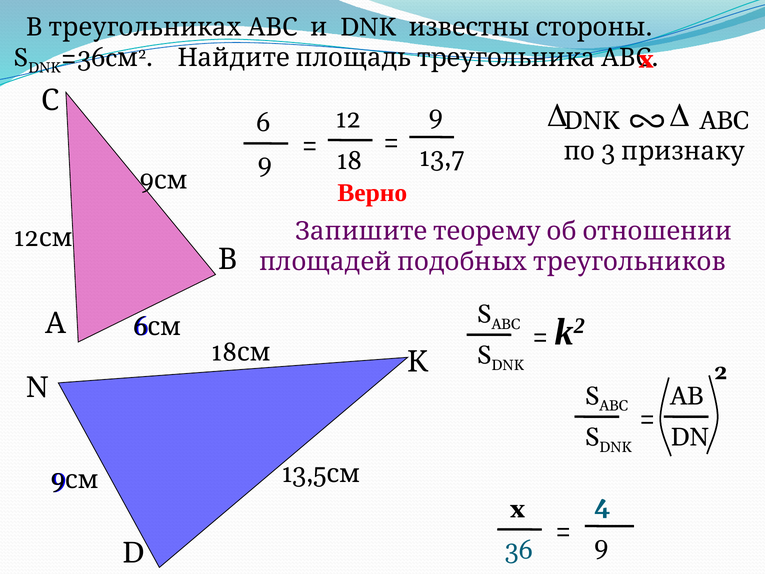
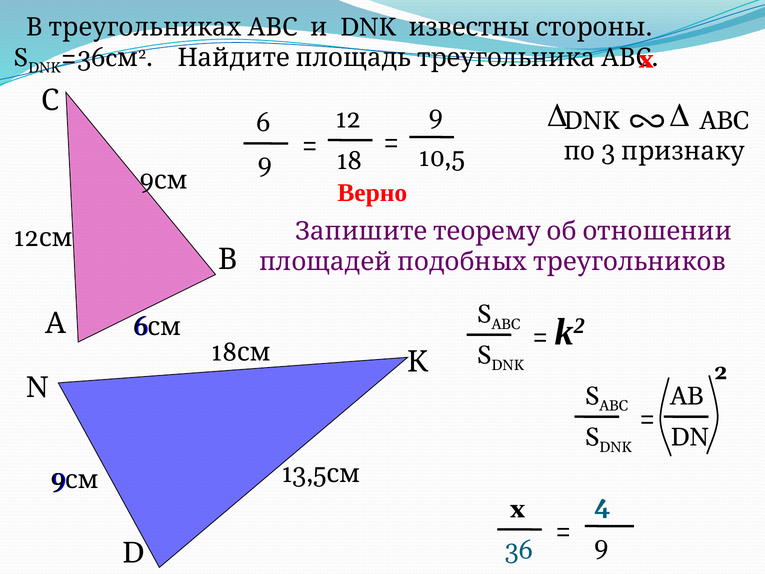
13,7: 13,7 -> 10,5 (442, 158)
